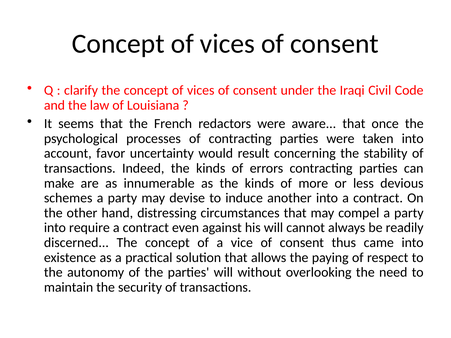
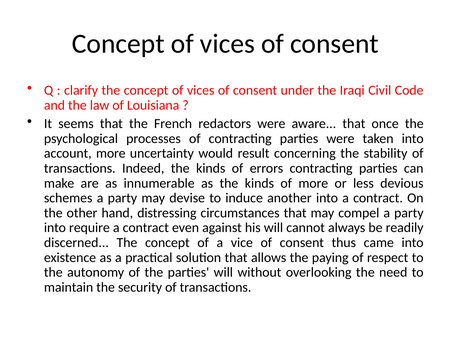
account favor: favor -> more (111, 154)
